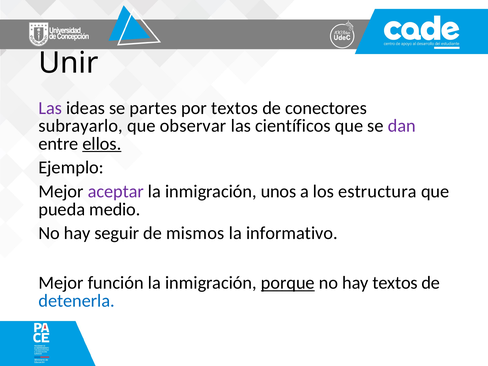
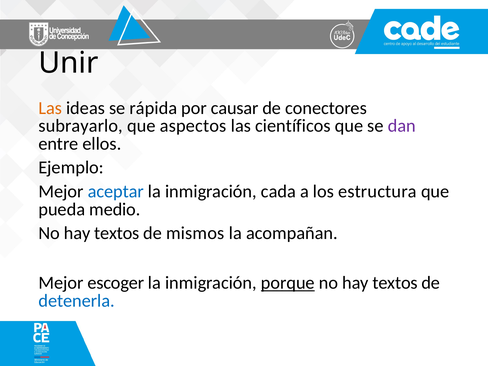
Las colour: purple -> orange (50, 108)
partes: partes -> rápida (153, 108)
por textos: textos -> causar (235, 108)
observar: observar -> aspectos (193, 126)
ellos underline: present -> none (102, 144)
aceptar colour: purple -> blue (116, 191)
unos: unos -> cada (278, 191)
seguir: seguir -> textos (117, 233)
informativo: informativo -> acompañan (292, 233)
función: función -> escoger (116, 283)
